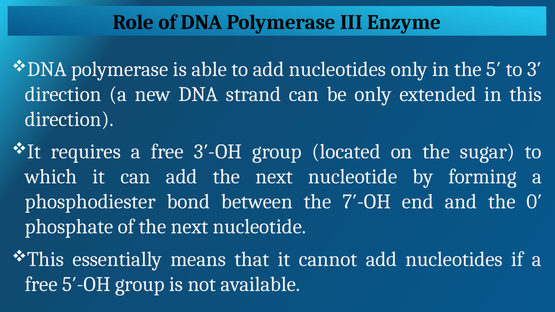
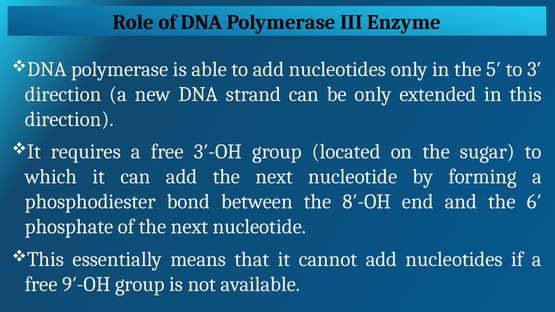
7′-OH: 7′-OH -> 8′-OH (367, 202)
0′: 0′ -> 6′ (534, 202)
5′-OH: 5′-OH -> 9′-OH (86, 284)
